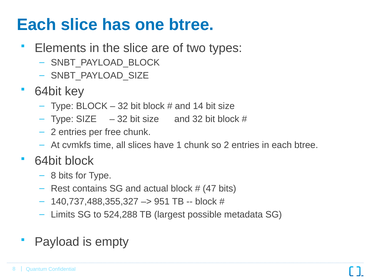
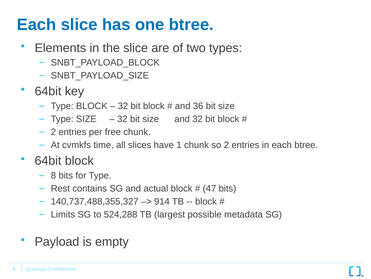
14: 14 -> 36 (198, 106)
951: 951 -> 914 (162, 201)
